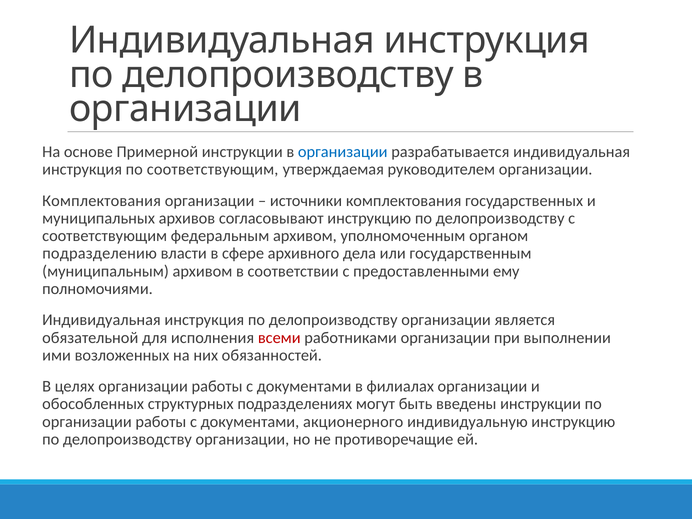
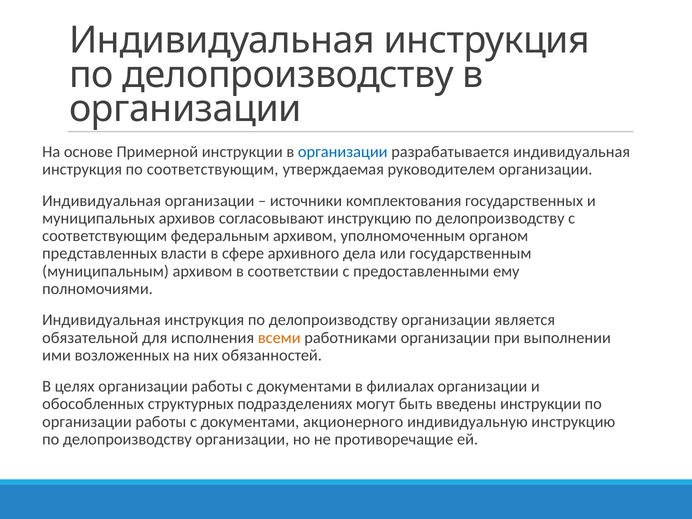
Комплектования: Комплектования -> Индивидуальная (102, 201)
подразделению: подразделению -> представленных (100, 254)
всеми colour: red -> orange (279, 338)
